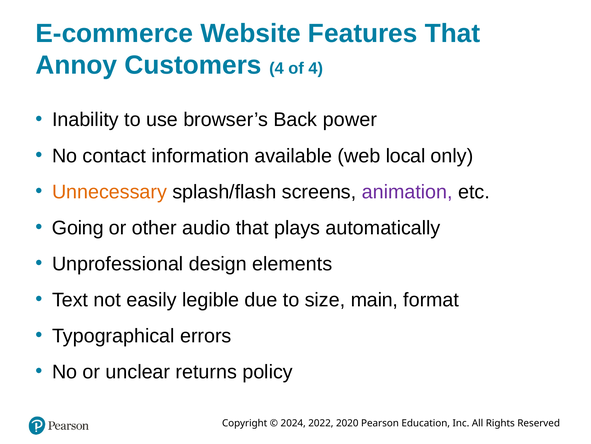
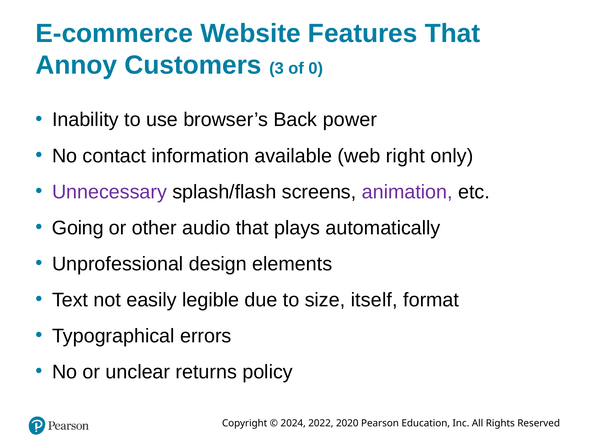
Customers 4: 4 -> 3 (276, 68)
of 4: 4 -> 0 (316, 68)
local: local -> right (405, 156)
Unnecessary colour: orange -> purple (109, 192)
main: main -> itself (374, 299)
